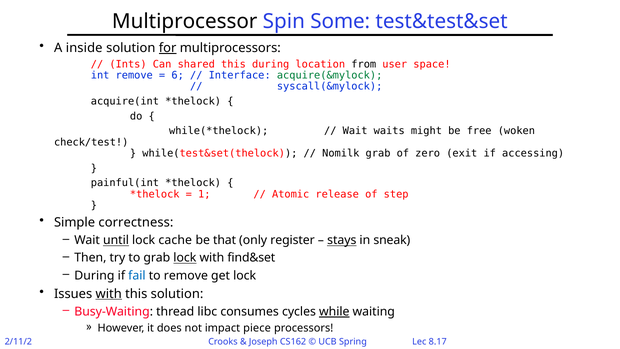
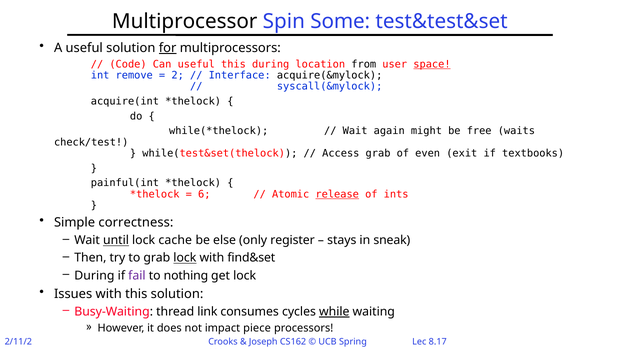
A inside: inside -> useful (84, 48)
Ints: Ints -> Code (128, 64)
Can shared: shared -> useful (196, 64)
space underline: none -> present (432, 64)
6: 6 -> 2 (178, 75)
acquire(&mylock colour: green -> black (330, 75)
waits: waits -> again (389, 131)
woken: woken -> waits (516, 131)
Nomilk: Nomilk -> Access (341, 153)
zero: zero -> even (428, 153)
accessing: accessing -> textbooks (533, 153)
1: 1 -> 6 (204, 194)
release underline: none -> present (337, 194)
step: step -> ints (396, 194)
that: that -> else (225, 240)
stays underline: present -> none (342, 240)
fail colour: blue -> purple (137, 275)
to remove: remove -> nothing (186, 275)
with underline: present -> none (109, 294)
libc: libc -> link (207, 311)
